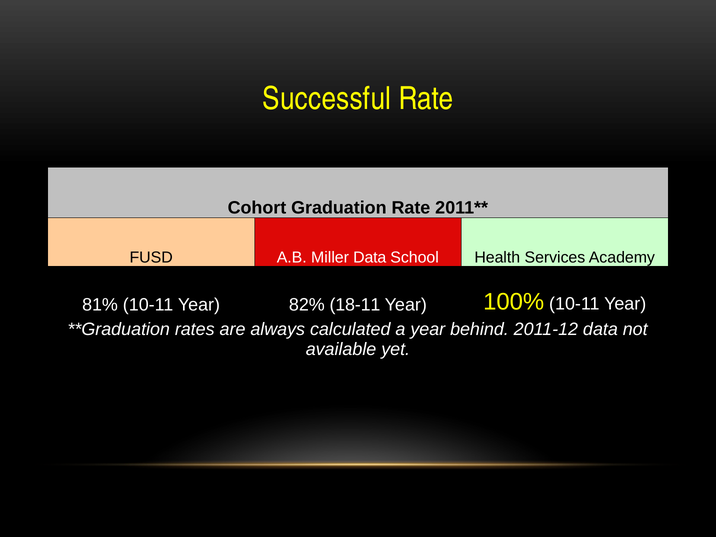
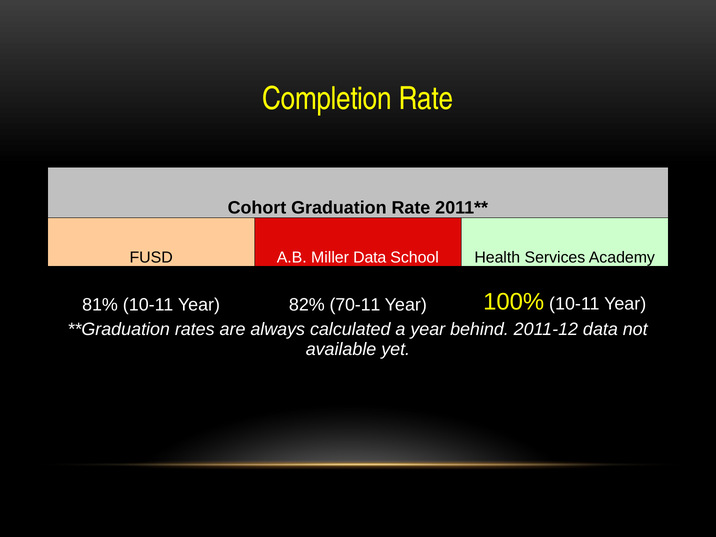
Successful: Successful -> Completion (327, 99)
18-11: 18-11 -> 70-11 (355, 305)
